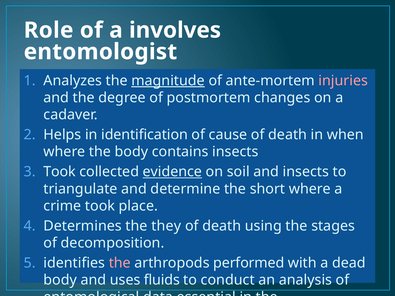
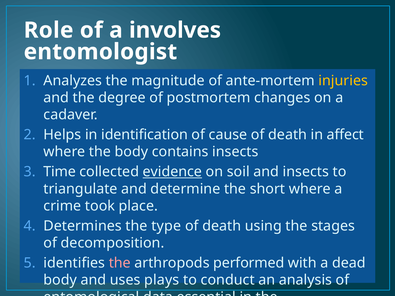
magnitude underline: present -> none (168, 81)
injuries colour: pink -> yellow (343, 81)
when: when -> affect (345, 135)
Took: Took -> Time (60, 172)
they: they -> type (166, 226)
fluids: fluids -> plays (162, 280)
